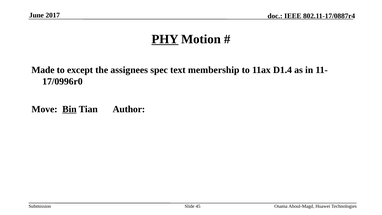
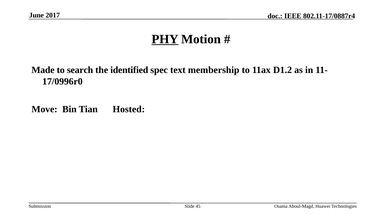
except: except -> search (80, 70)
assignees: assignees -> identified (129, 70)
D1.4: D1.4 -> D1.2 (283, 70)
Bin underline: present -> none (69, 109)
Author: Author -> Hosted (129, 109)
